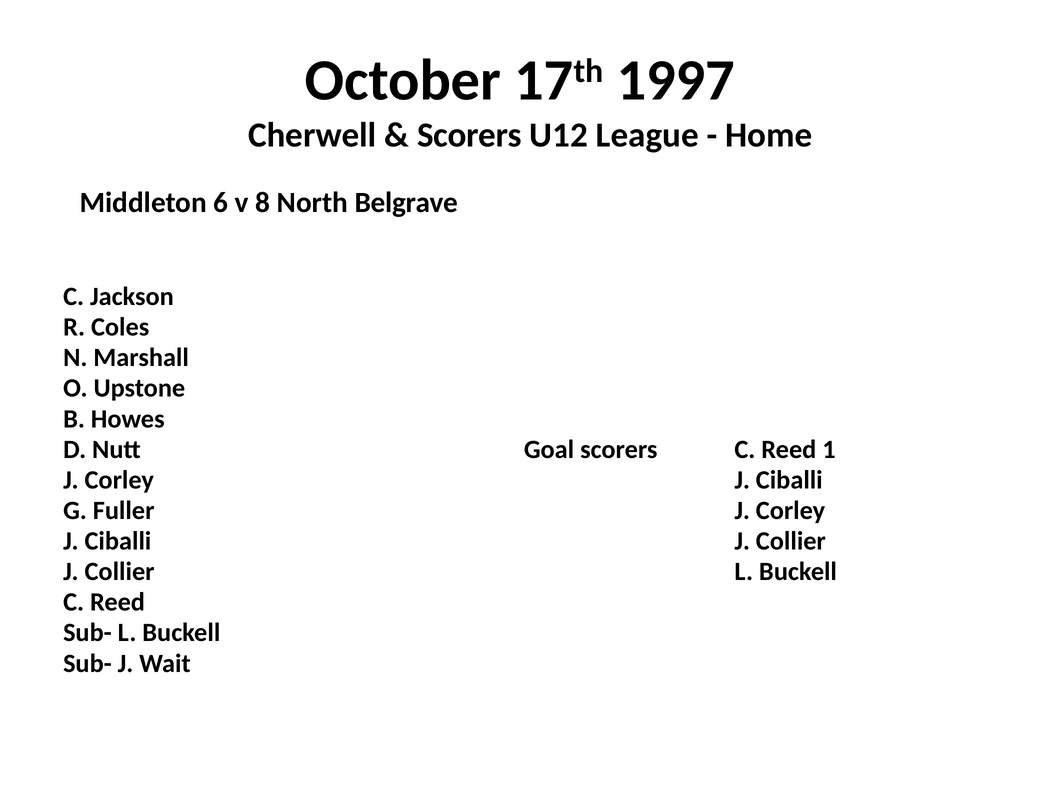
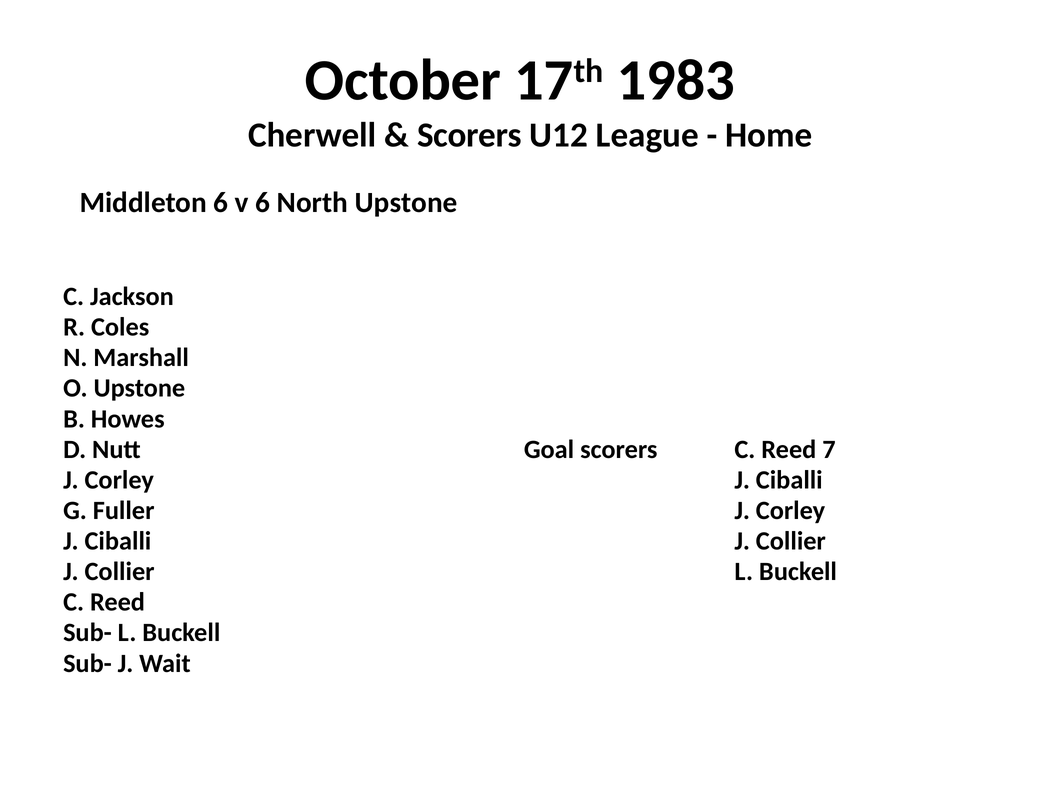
1997: 1997 -> 1983 (676, 80)
v 8: 8 -> 6 (263, 202)
North Belgrave: Belgrave -> Upstone (406, 202)
1: 1 -> 7 (829, 449)
